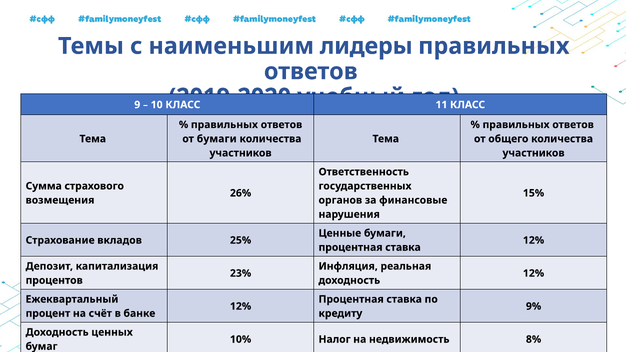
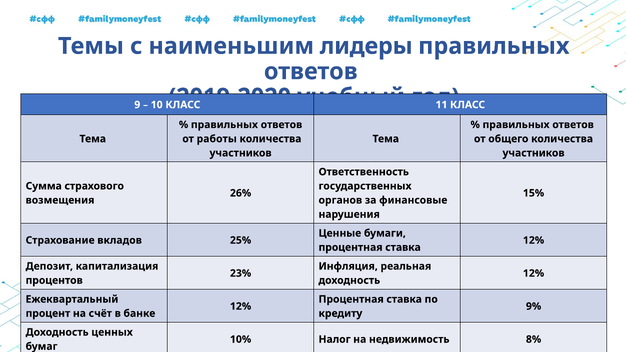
от бумаги: бумаги -> работы (217, 139)
